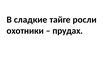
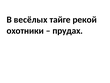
сладкие: сладкие -> весёлых (31, 20)
росли: росли -> рекой (85, 20)
